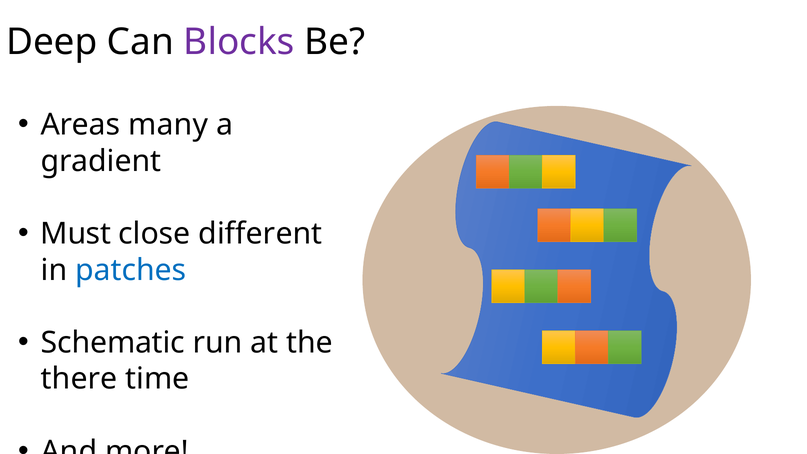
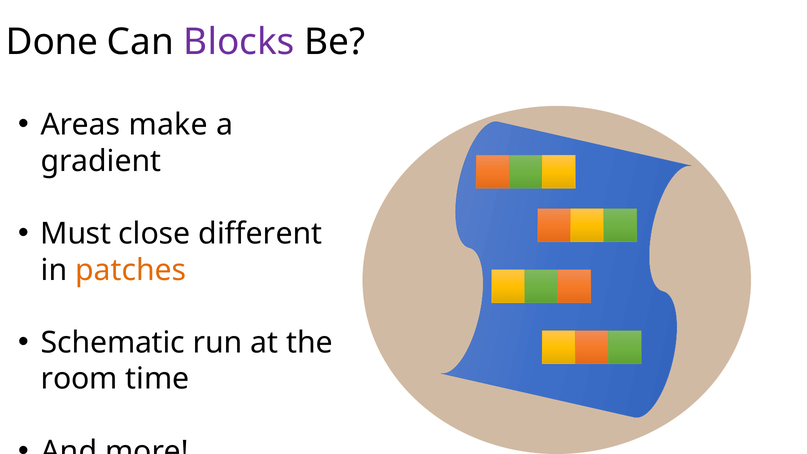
Deep: Deep -> Done (52, 42)
many: many -> make (168, 125)
patches colour: blue -> orange (131, 270)
there: there -> room (79, 379)
